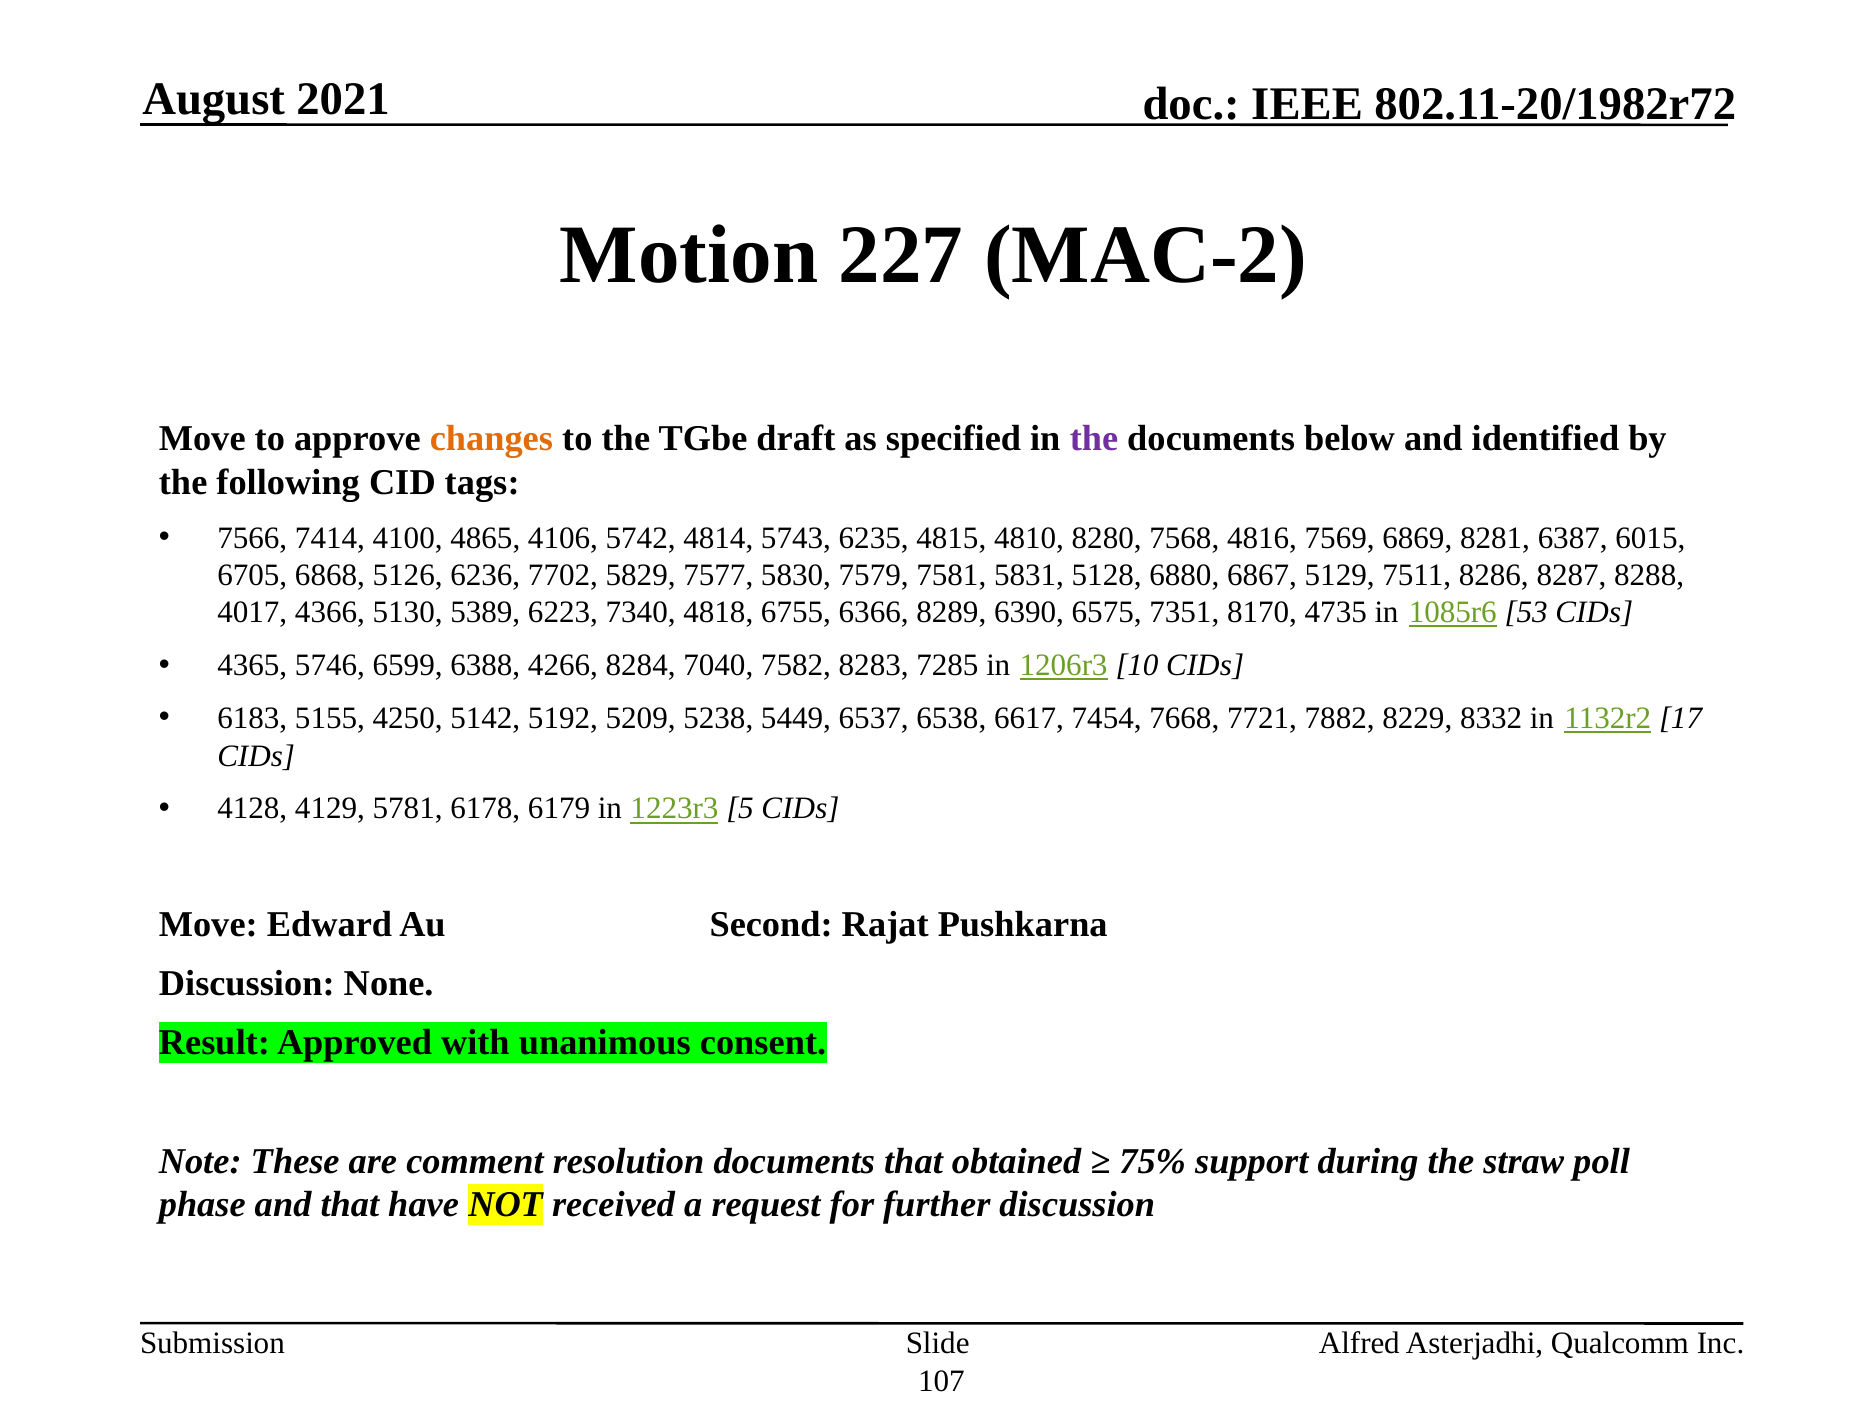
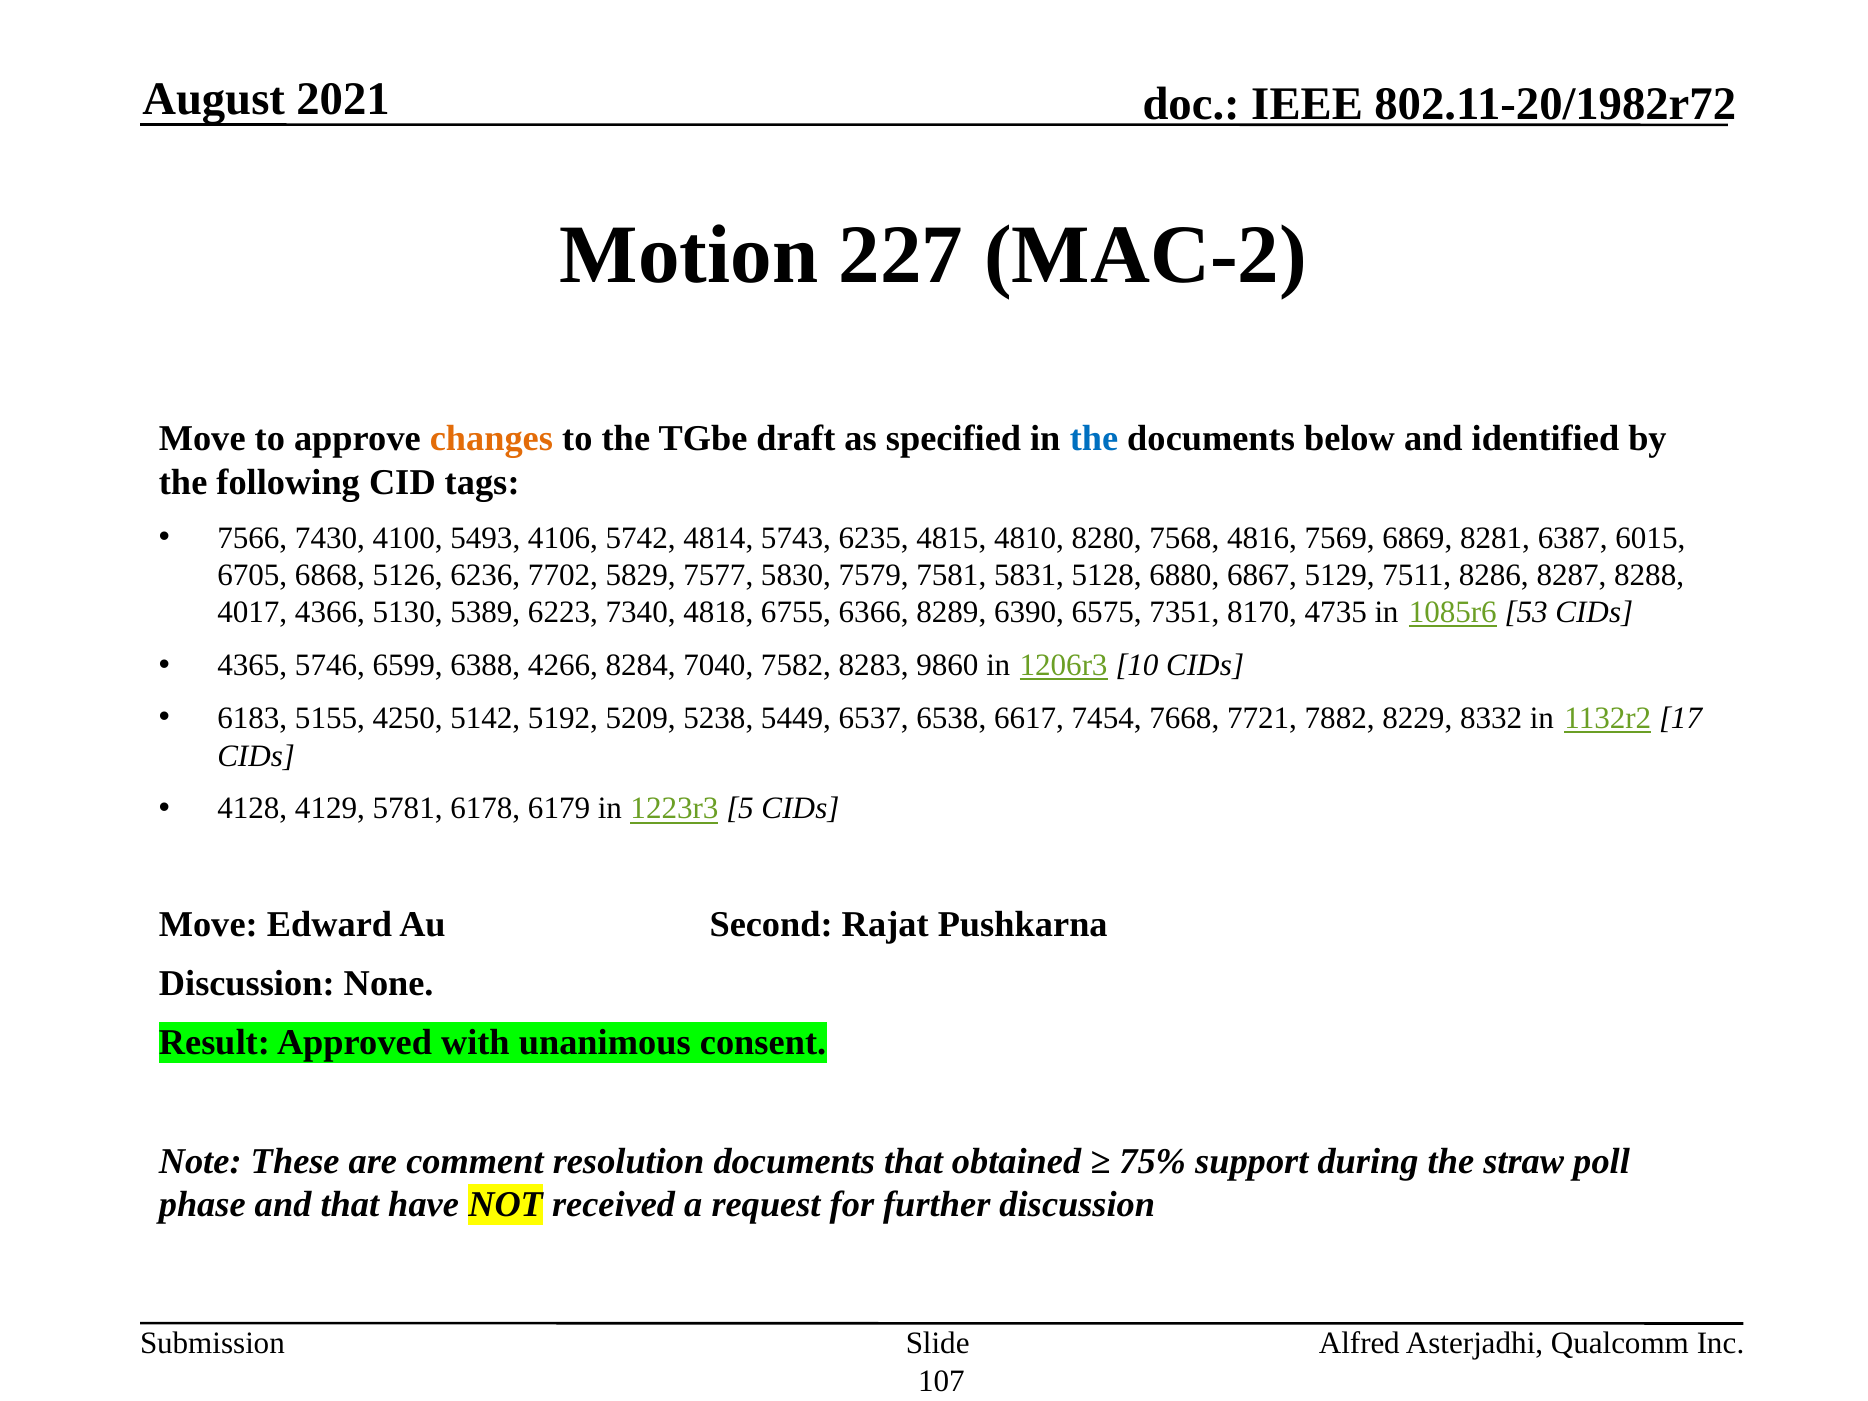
the colour: purple -> blue (1094, 438)
7414: 7414 -> 7430 (330, 538)
4865: 4865 -> 5493 (485, 538)
7285: 7285 -> 9860 (947, 665)
